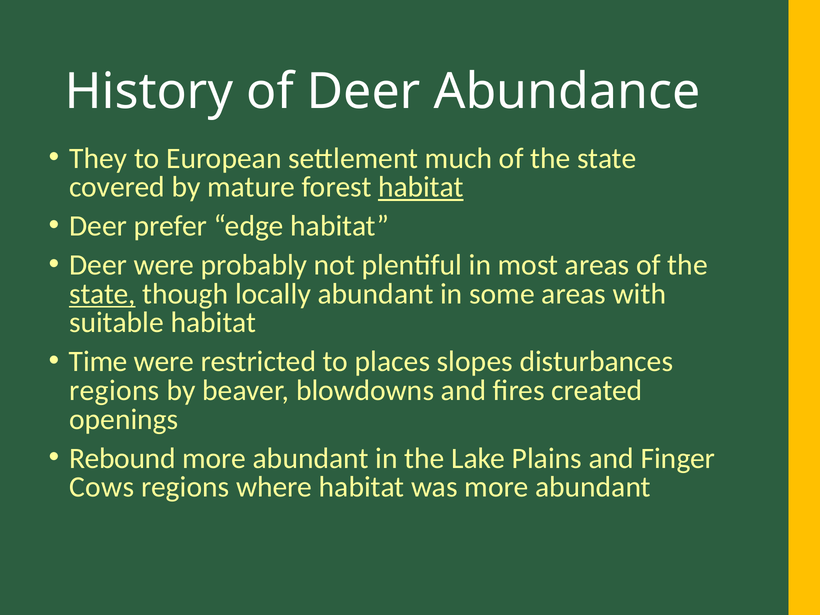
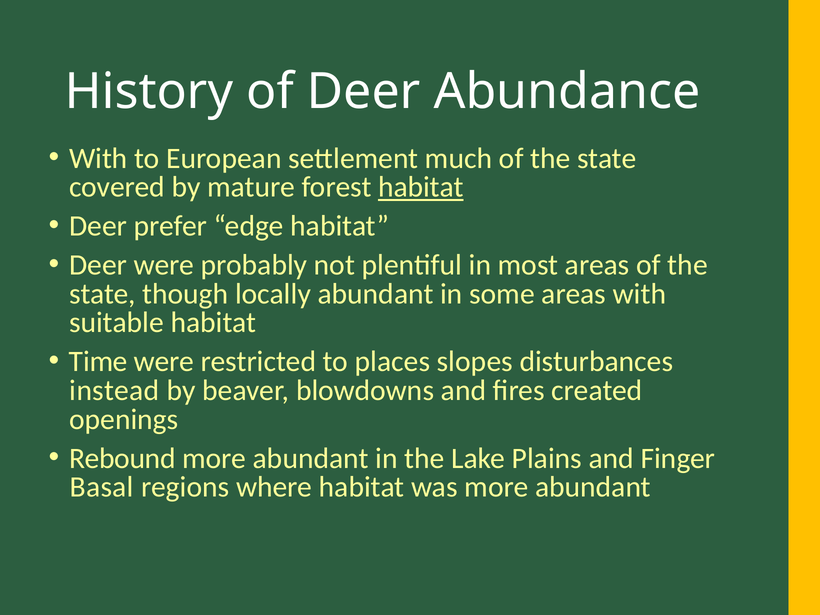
They: They -> With (98, 158)
state underline: present -> none (102, 294)
regions: regions -> instead (114, 390)
Cows: Cows -> Basal (102, 487)
